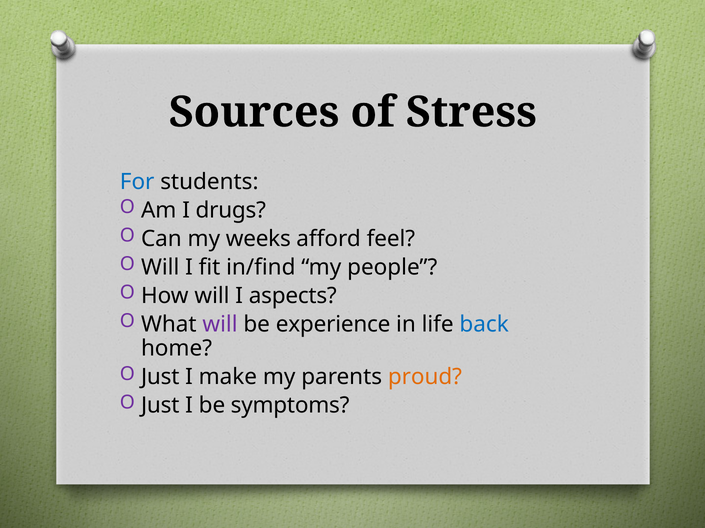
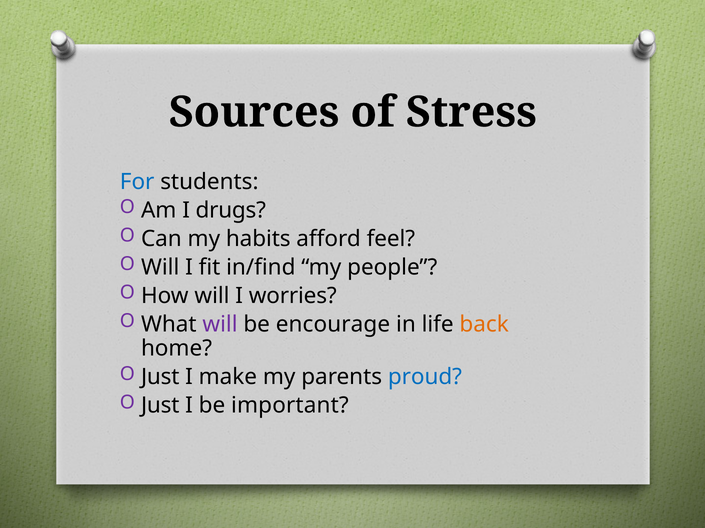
weeks: weeks -> habits (258, 239)
aspects: aspects -> worries (293, 296)
experience: experience -> encourage (333, 325)
back colour: blue -> orange (484, 325)
proud colour: orange -> blue (425, 378)
symptoms: symptoms -> important (290, 406)
